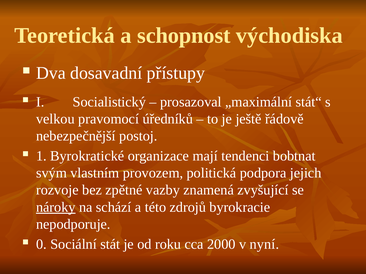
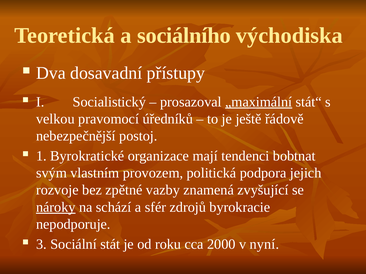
schopnost: schopnost -> sociálního (184, 36)
„maximální underline: none -> present (259, 102)
této: této -> sfér (155, 207)
0: 0 -> 3 (41, 245)
